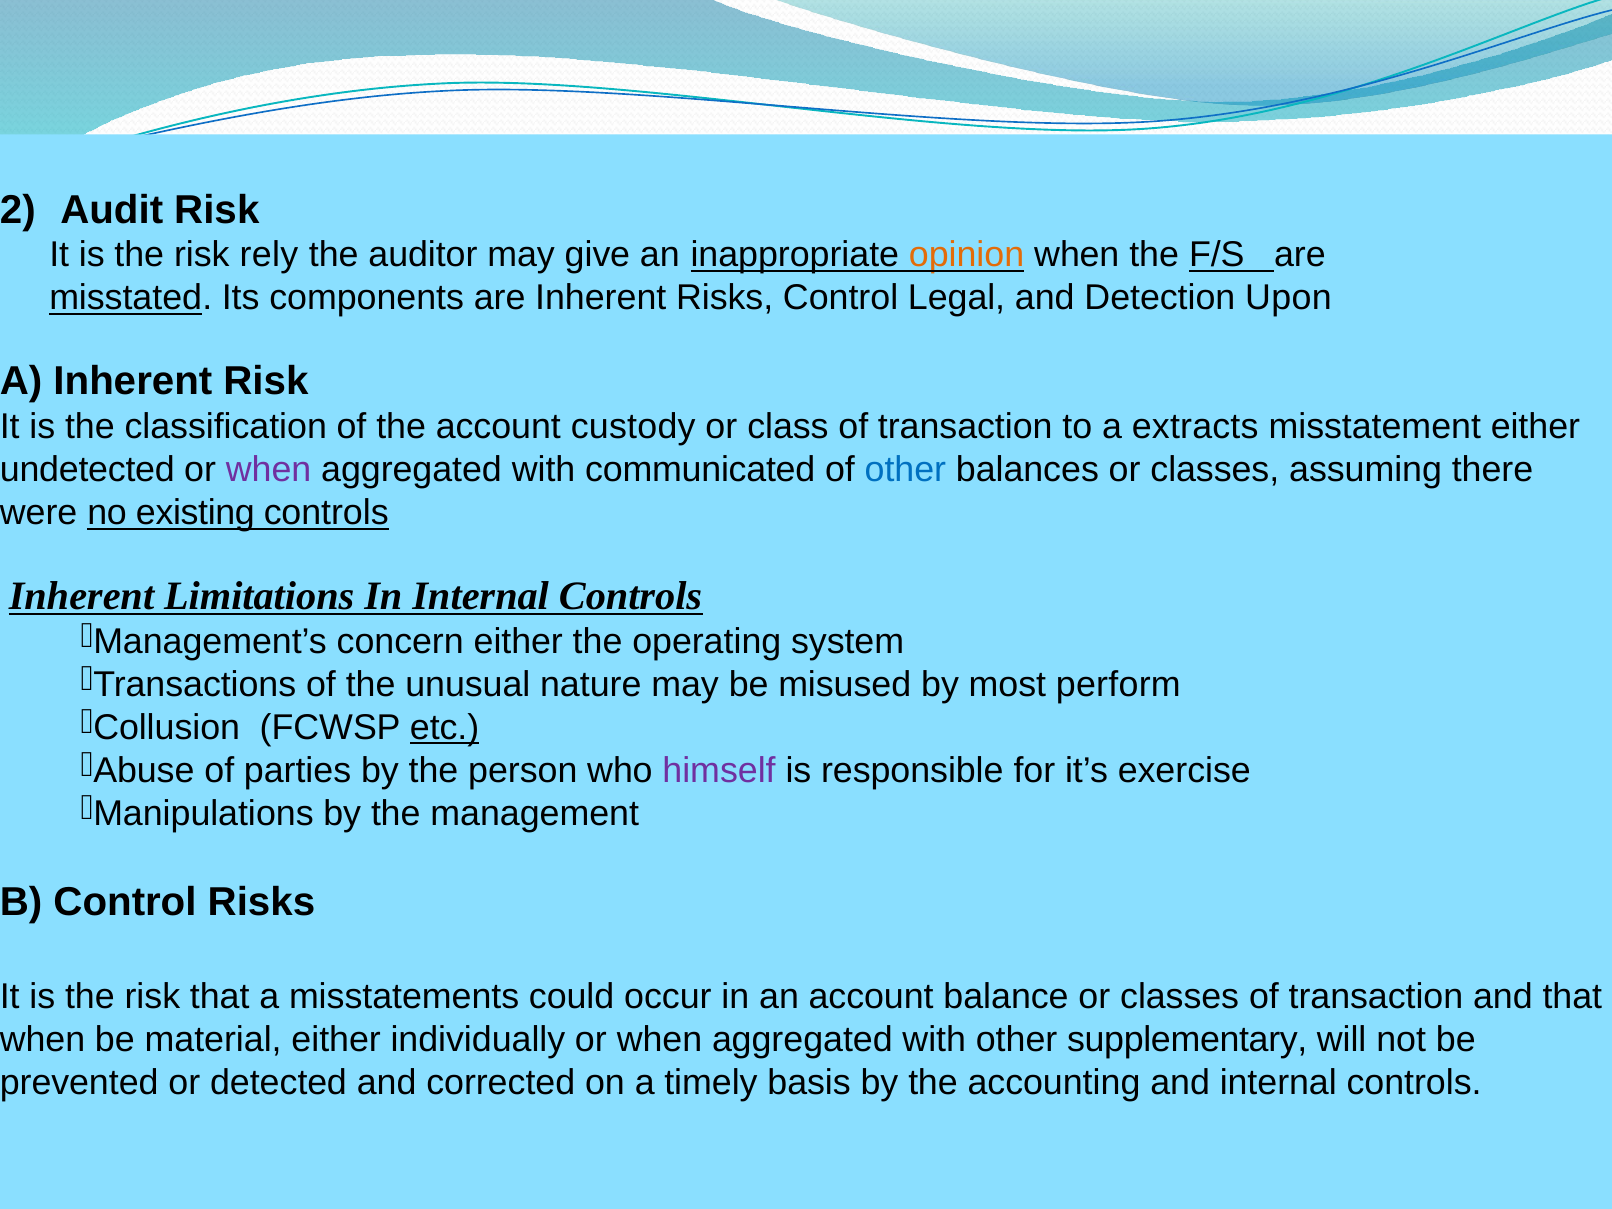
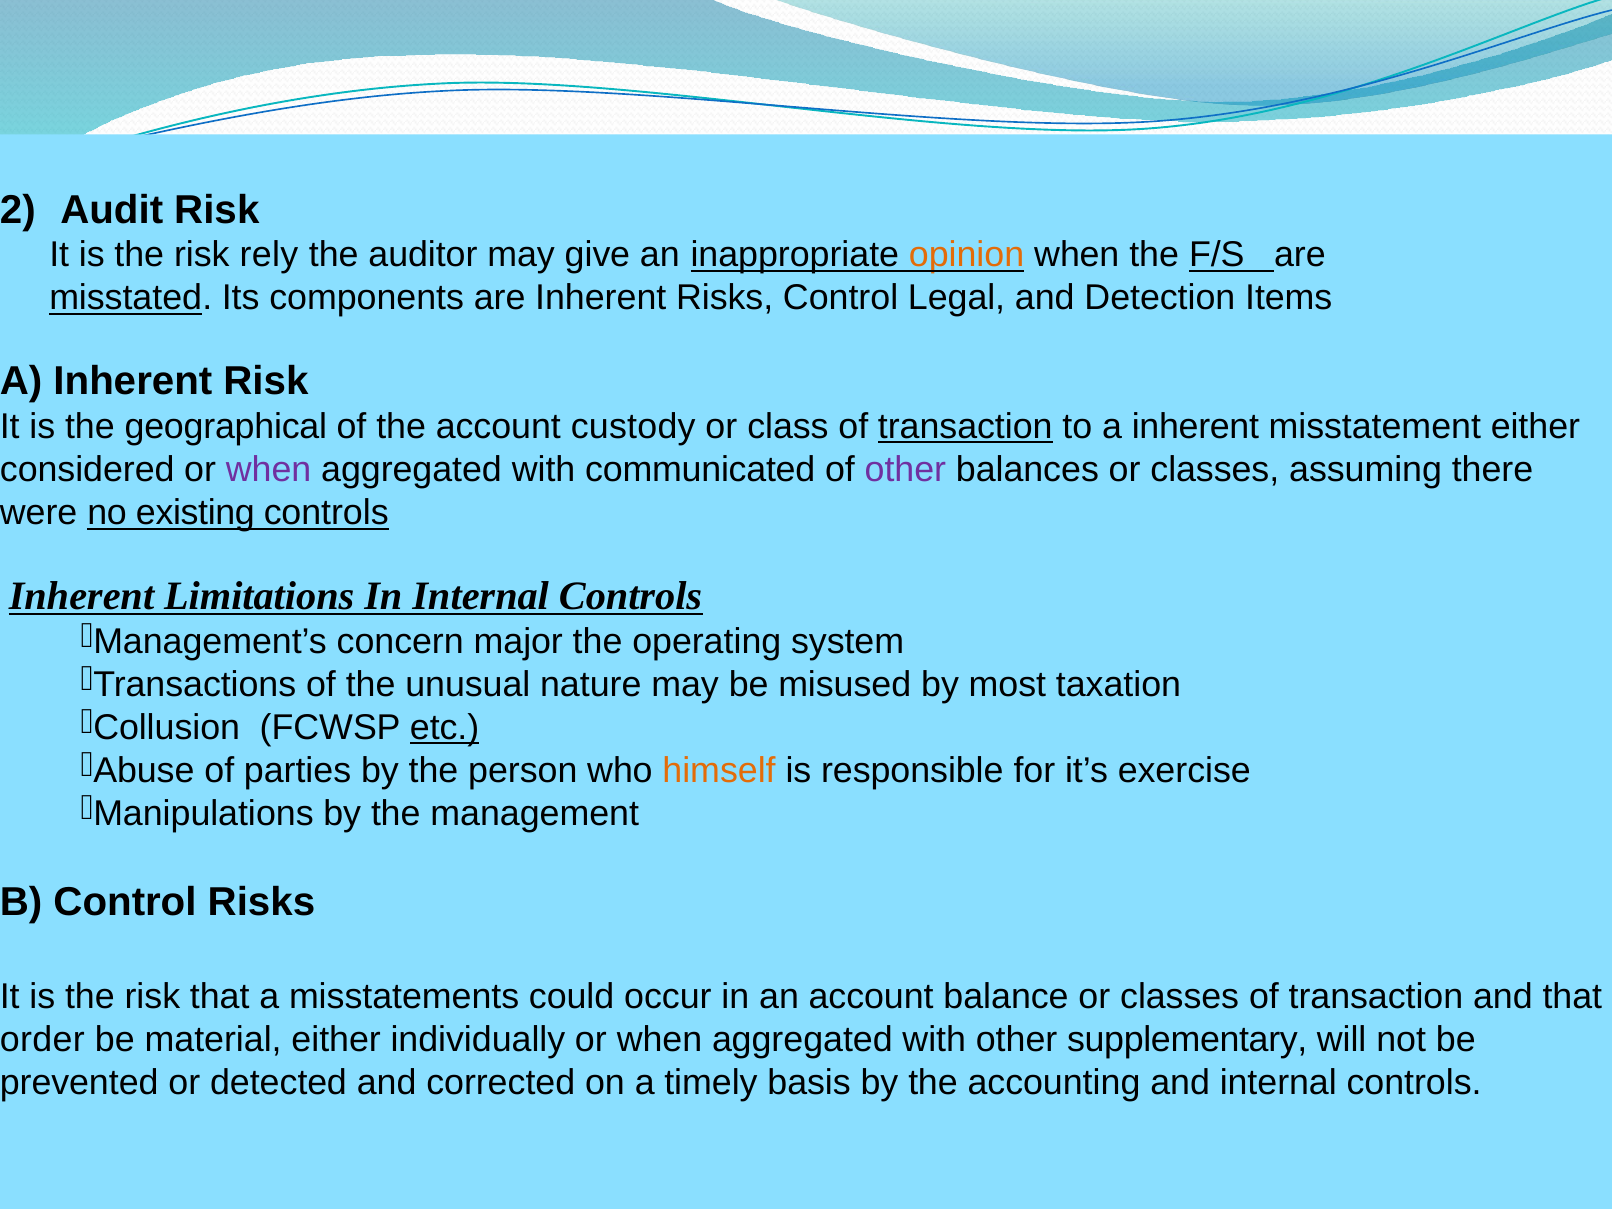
Upon: Upon -> Items (1289, 298)
classification: classification -> geographical (226, 427)
transaction underline: none -> present (965, 427)
to a extracts: extracts -> inherent (1195, 427)
undetected: undetected -> considered (87, 470)
other colour: blue -> purple (905, 470)
concern either: either -> major (518, 642)
perform: perform -> taxation (1118, 685)
himself colour: purple -> orange (719, 771)
when: when -> order (42, 1039)
